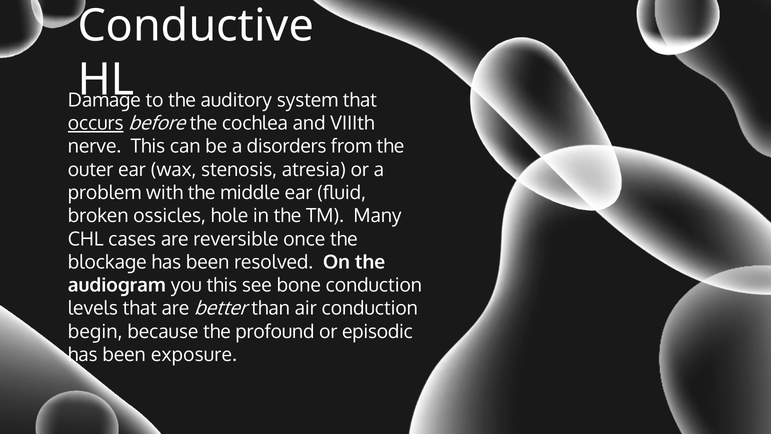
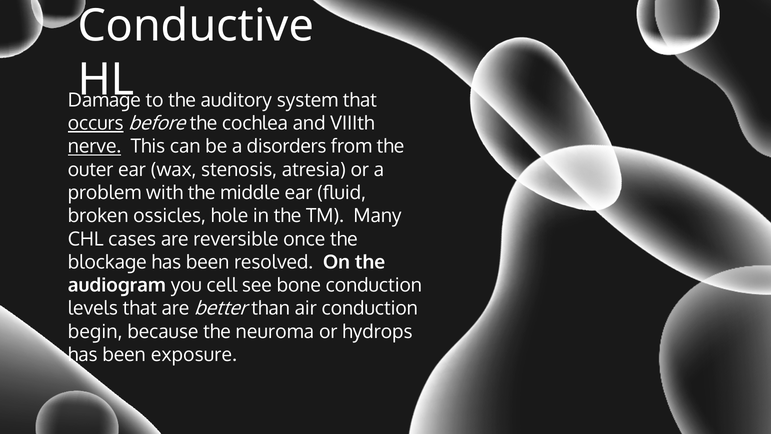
nerve underline: none -> present (94, 146)
you this: this -> cell (222, 285)
profound: profound -> neuroma (275, 332)
episodic: episodic -> hydrops (377, 332)
